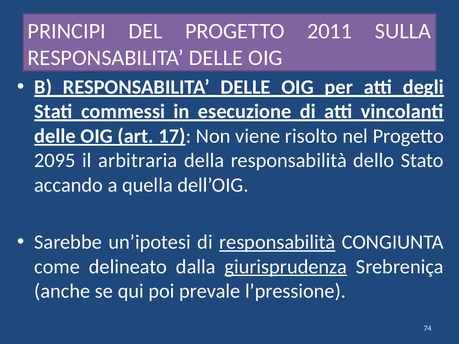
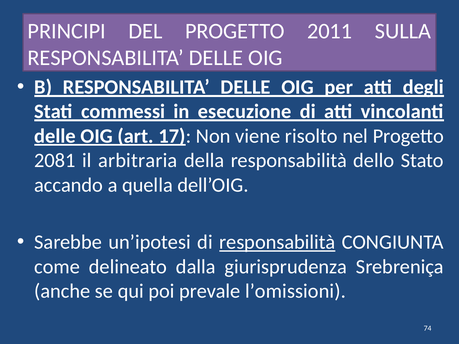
2095: 2095 -> 2081 (55, 161)
giurisprudenza underline: present -> none (286, 267)
l’pressione: l’pressione -> l’omissioni (295, 291)
